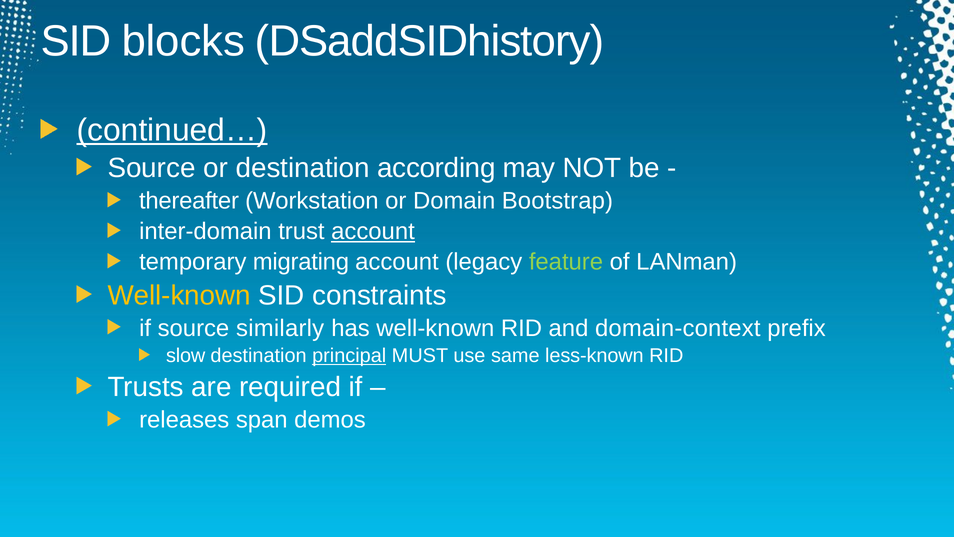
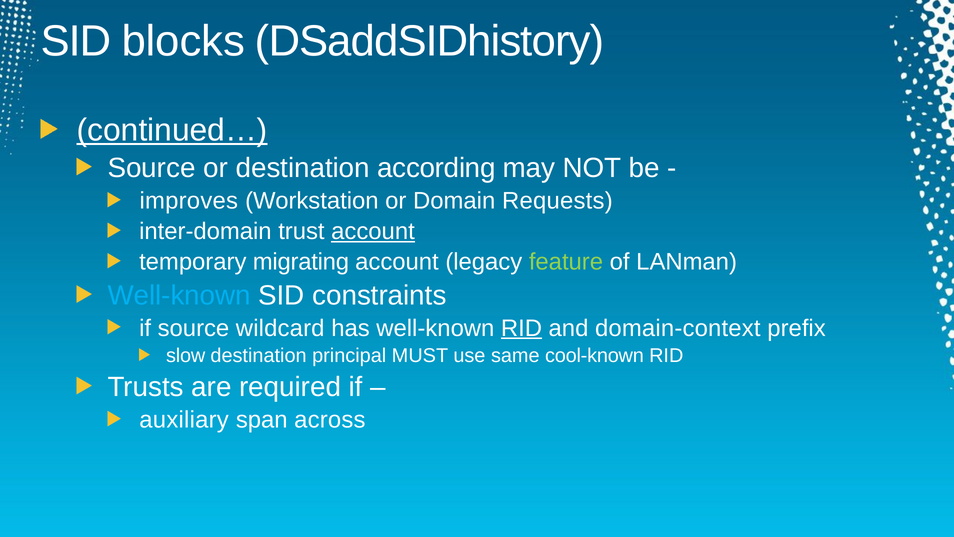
thereafter: thereafter -> improves (189, 201)
Bootstrap: Bootstrap -> Requests (557, 201)
Well-known colour: yellow -> light blue (179, 295)
similarly: similarly -> wildcard (280, 328)
RID underline: none -> present (521, 328)
principal underline: present -> none (349, 356)
less-known: less-known -> cool-known (594, 356)
releases: releases -> auxiliary (184, 420)
demos: demos -> across (330, 420)
